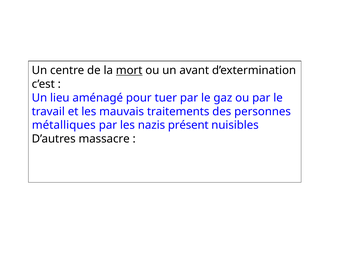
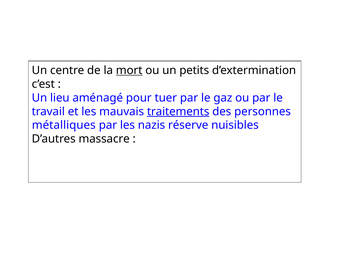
avant: avant -> petits (194, 70)
traitements underline: none -> present (178, 112)
présent: présent -> réserve (188, 125)
